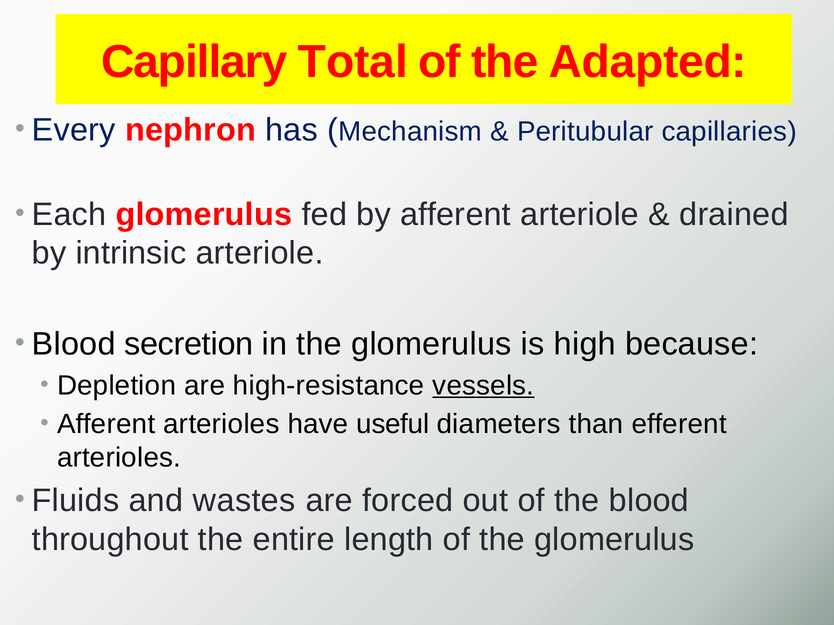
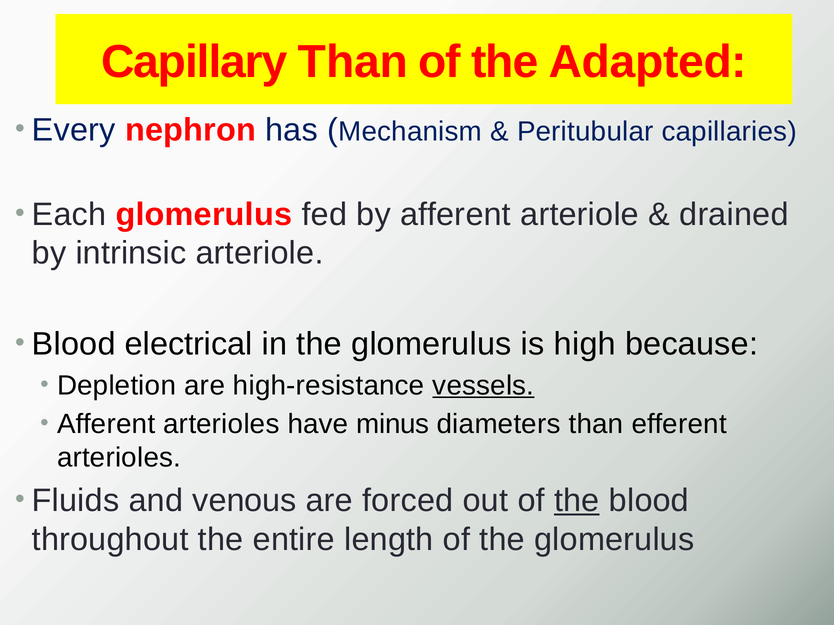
Capillary Total: Total -> Than (353, 62)
secretion: secretion -> electrical (189, 344)
useful: useful -> minus (393, 425)
wastes: wastes -> venous (244, 501)
the underline: none -> present (577, 501)
